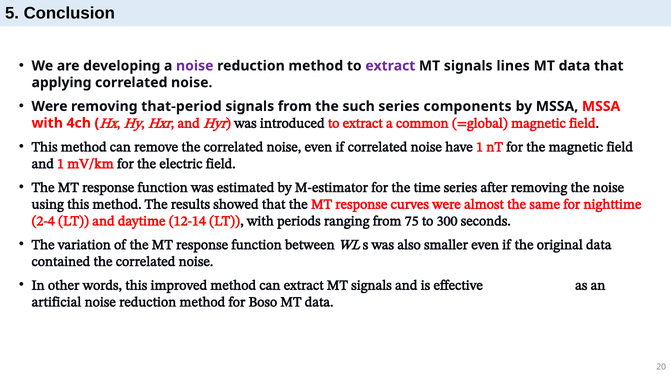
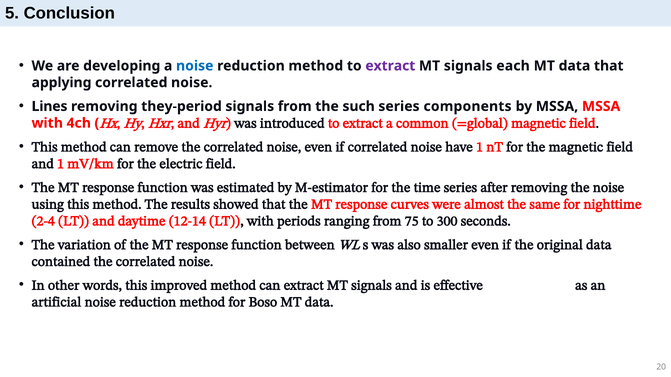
noise colour: purple -> blue (195, 66)
lines: lines -> each (513, 66)
Were: Were -> Lines (50, 106)
that-period: that-period -> they-period (182, 106)
